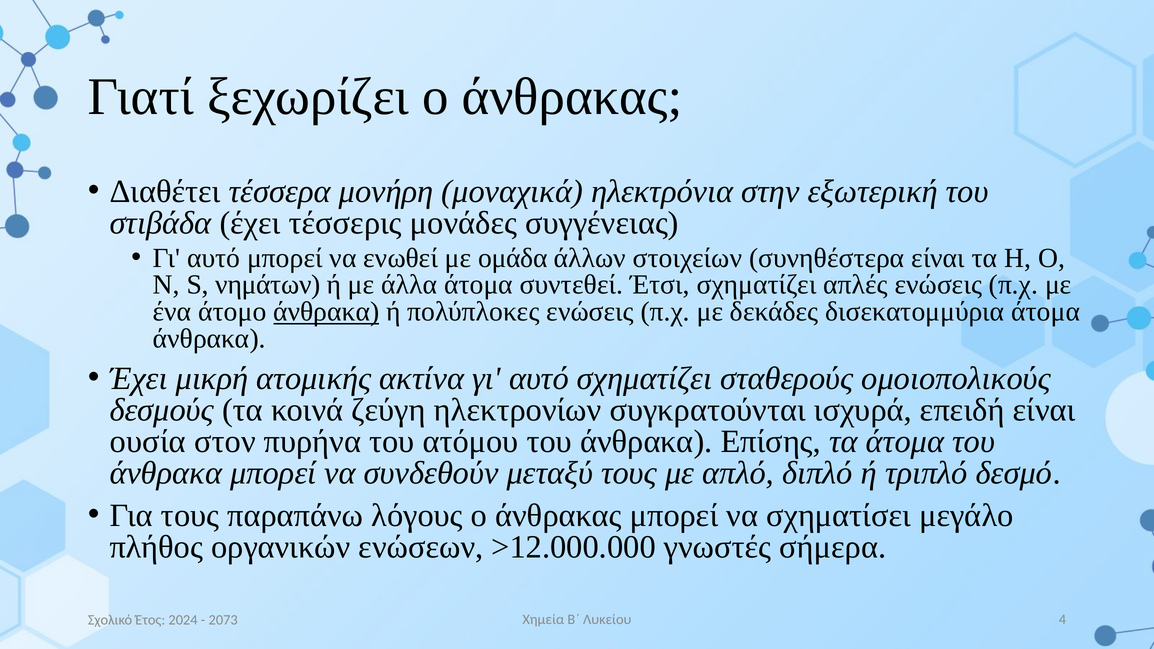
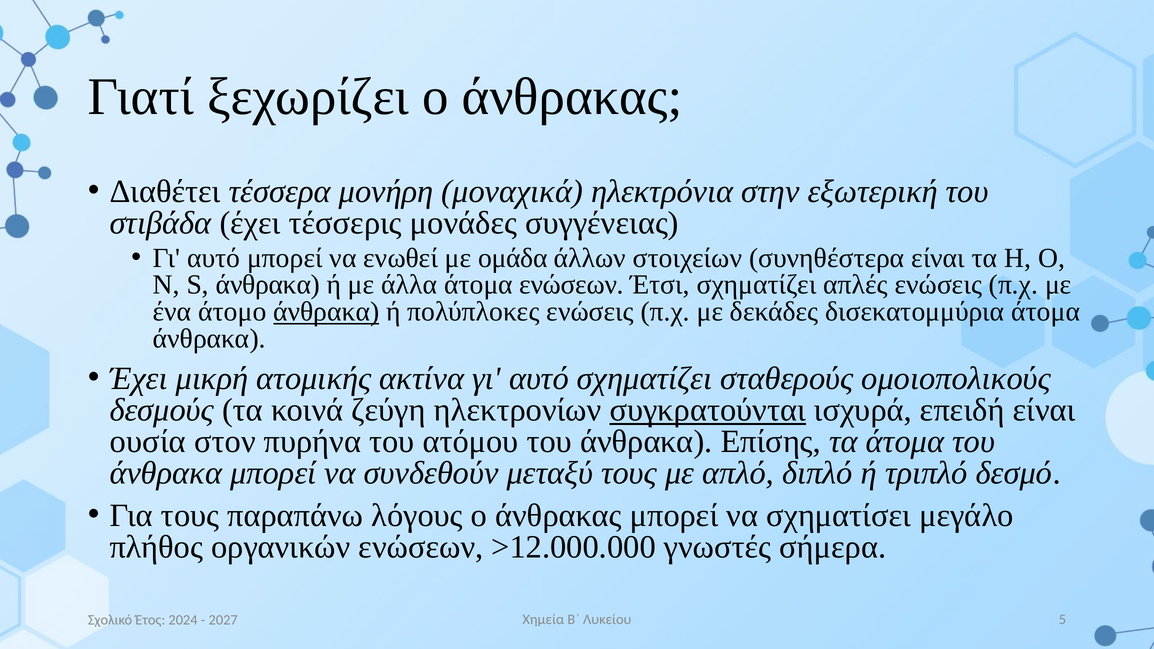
S νημάτων: νημάτων -> άνθρακα (268, 285)
άτομα συντεθεί: συντεθεί -> ενώσεων (572, 285)
συγκρατούνται underline: none -> present (708, 410)
4: 4 -> 5 (1062, 620)
2073: 2073 -> 2027 (223, 620)
